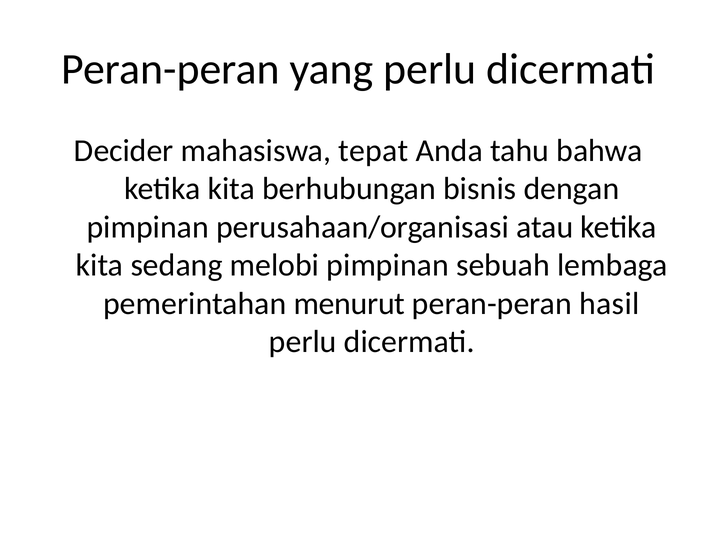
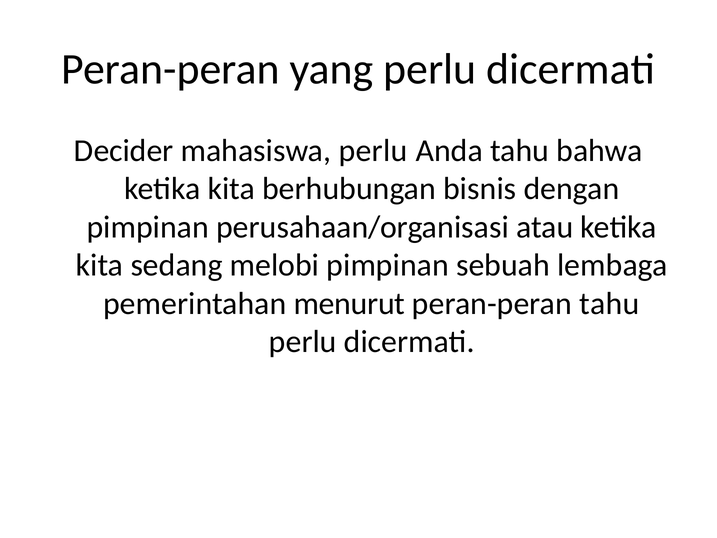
mahasiswa tepat: tepat -> perlu (373, 150)
peran-peran hasil: hasil -> tahu (609, 303)
